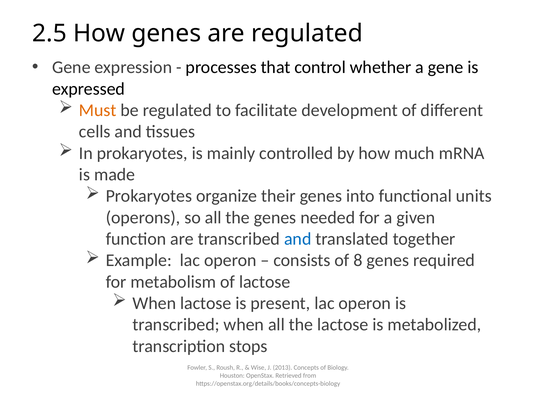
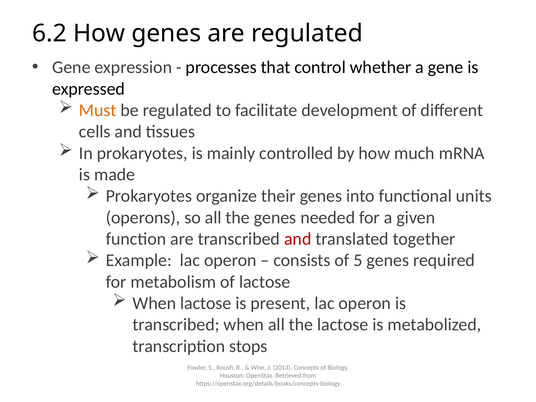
2.5: 2.5 -> 6.2 (49, 33)
and colour: blue -> red (298, 239)
8: 8 -> 5 (358, 260)
